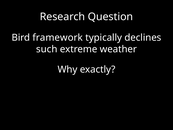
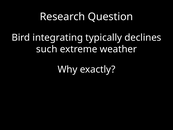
framework: framework -> integrating (58, 38)
